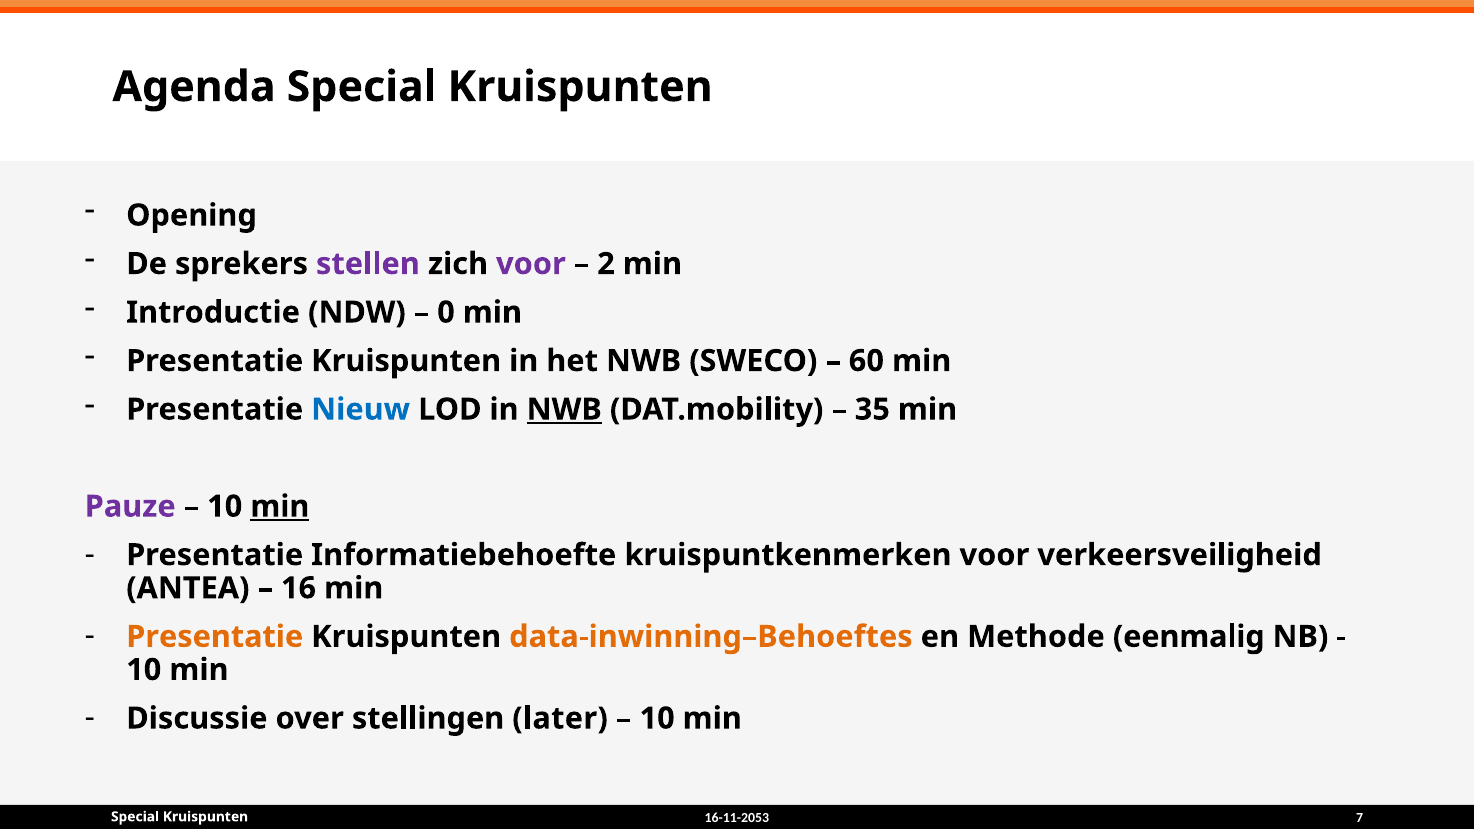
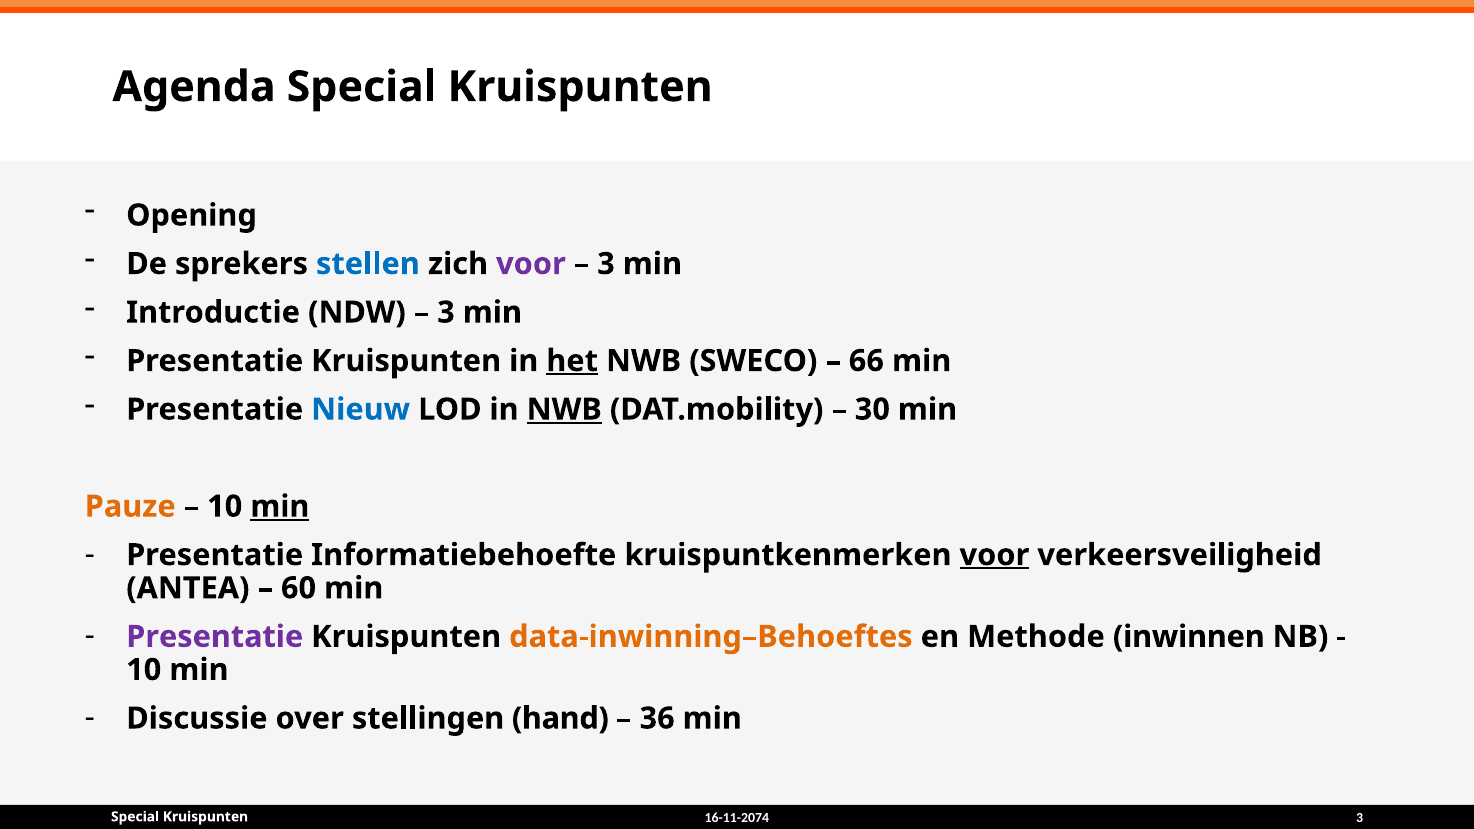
stellen colour: purple -> blue (368, 264)
2: 2 -> 3 (606, 264)
0: 0 -> 3 (446, 312)
het underline: none -> present (572, 361)
60: 60 -> 66 (866, 361)
35: 35 -> 30 (872, 410)
Pauze colour: purple -> orange (130, 507)
voor underline: none -> present (994, 555)
16: 16 -> 60 (299, 588)
Presentatie colour: orange -> purple (215, 637)
eenmalig: eenmalig -> inwinnen (1189, 637)
later: later -> hand (560, 718)
10: 10 -> 36 (657, 718)
16-11-2053: 16-11-2053 -> 16-11-2074 (737, 818)
Kruispunten 7: 7 -> 3 (1360, 818)
